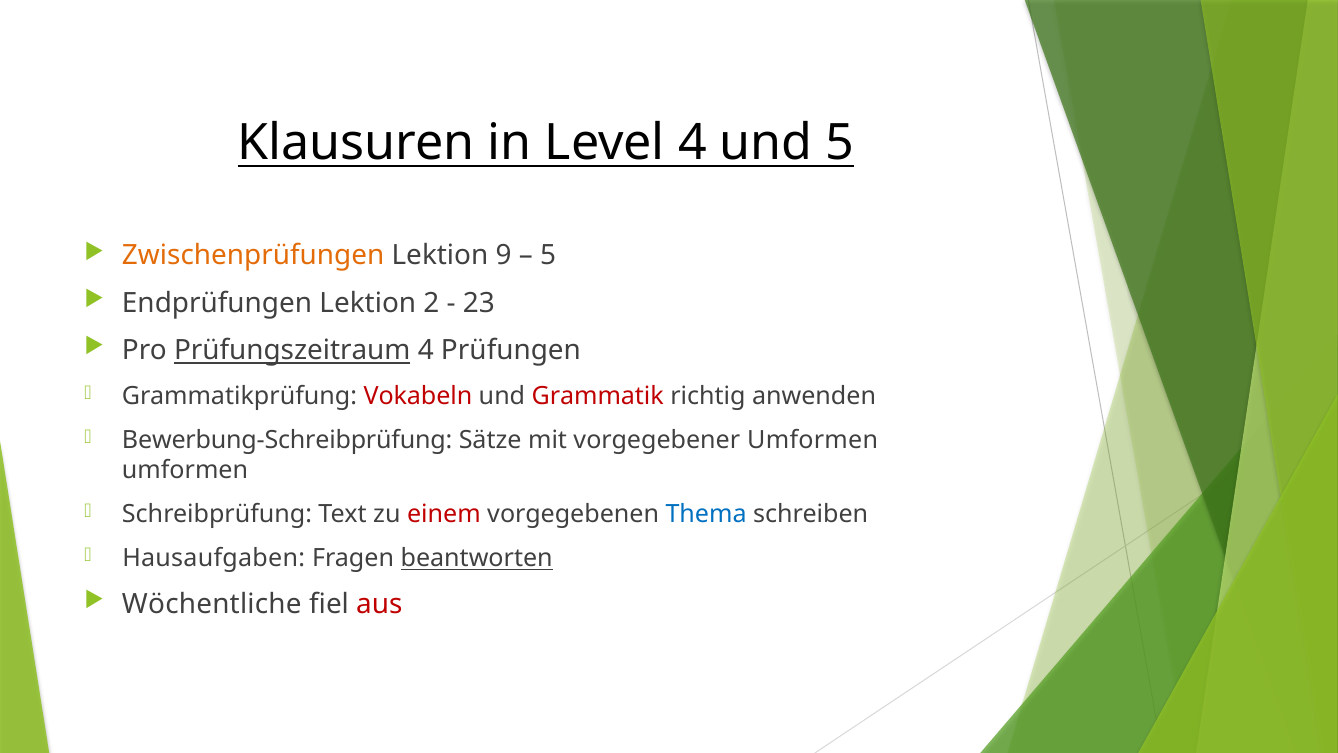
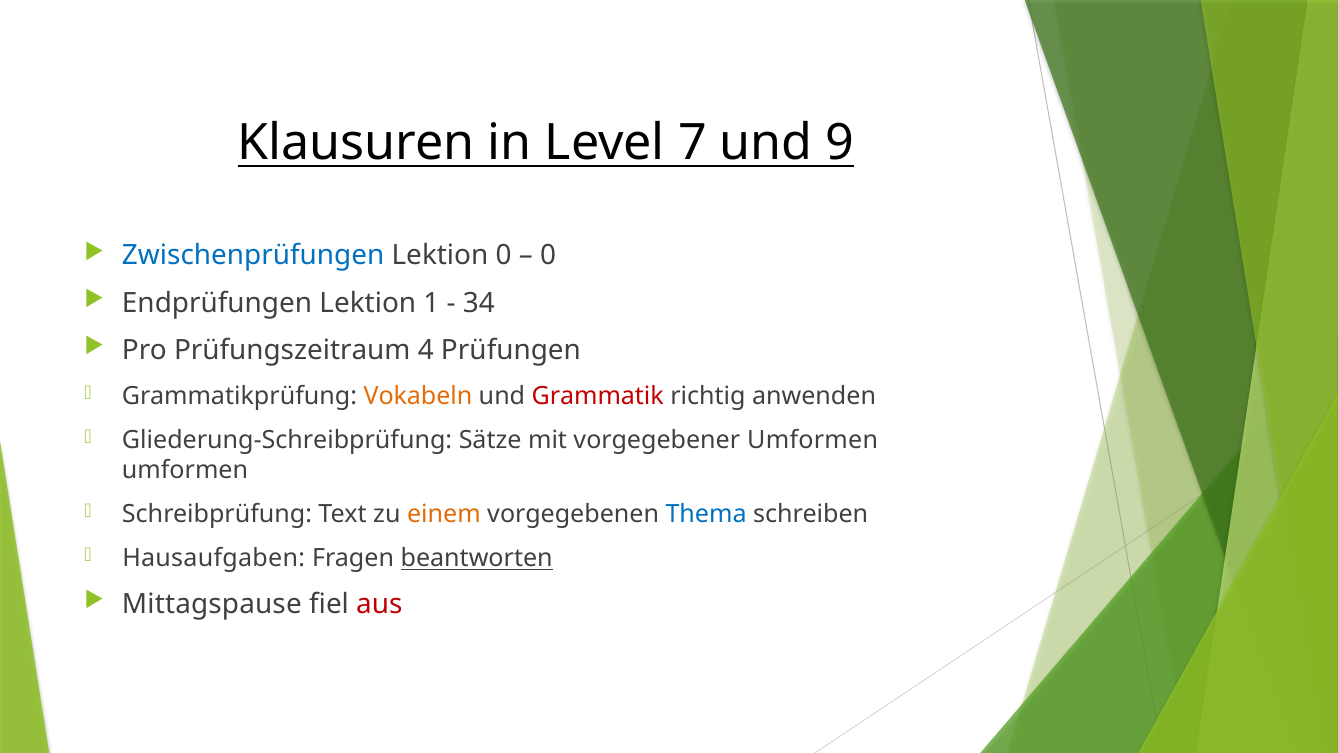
Level 4: 4 -> 7 (692, 143)
und 5: 5 -> 9 (840, 143)
Zwischenprüfungen colour: orange -> blue (253, 256)
Lektion 9: 9 -> 0 (504, 256)
5: 5 -> 0 (548, 256)
2: 2 -> 1 (431, 303)
23: 23 -> 34 (479, 303)
Prüfungszeitraum underline: present -> none (292, 351)
Vokabeln colour: red -> orange (418, 396)
Bewerbung-Schreibprüfung: Bewerbung-Schreibprüfung -> Gliederung-Schreibprüfung (287, 440)
einem colour: red -> orange (444, 514)
Wöchentliche: Wöchentliche -> Mittagspause (212, 604)
